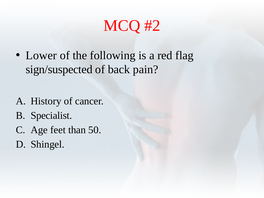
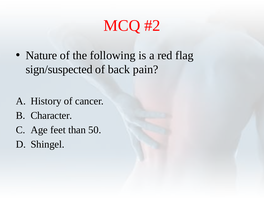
Lower: Lower -> Nature (41, 55)
Specialist: Specialist -> Character (51, 115)
